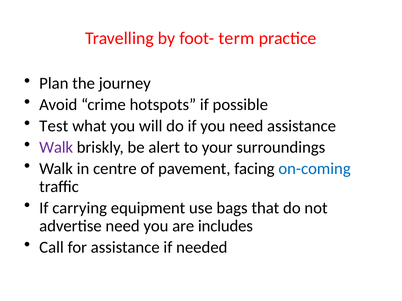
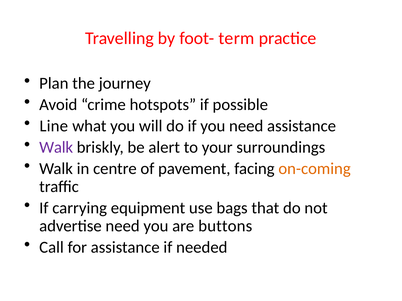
Test: Test -> Line (54, 126)
on-coming colour: blue -> orange (315, 169)
includes: includes -> buttons (225, 226)
